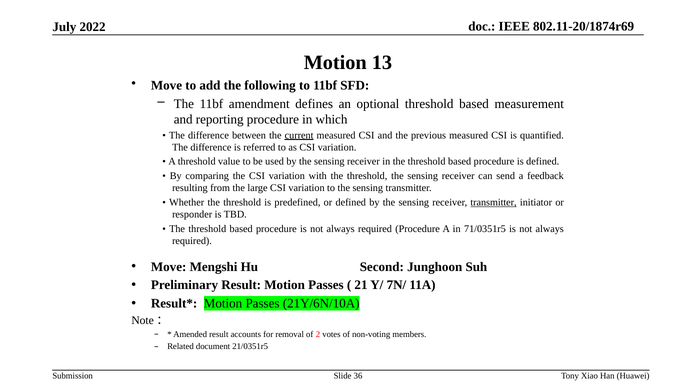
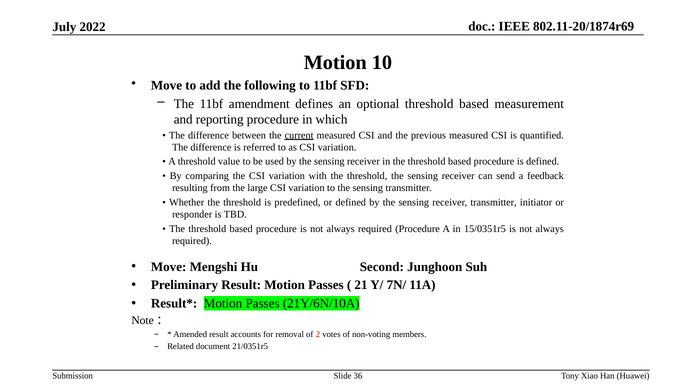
13: 13 -> 10 (382, 62)
transmitter underline: present -> none (494, 202)
71/0351r5: 71/0351r5 -> 15/0351r5 (485, 228)
